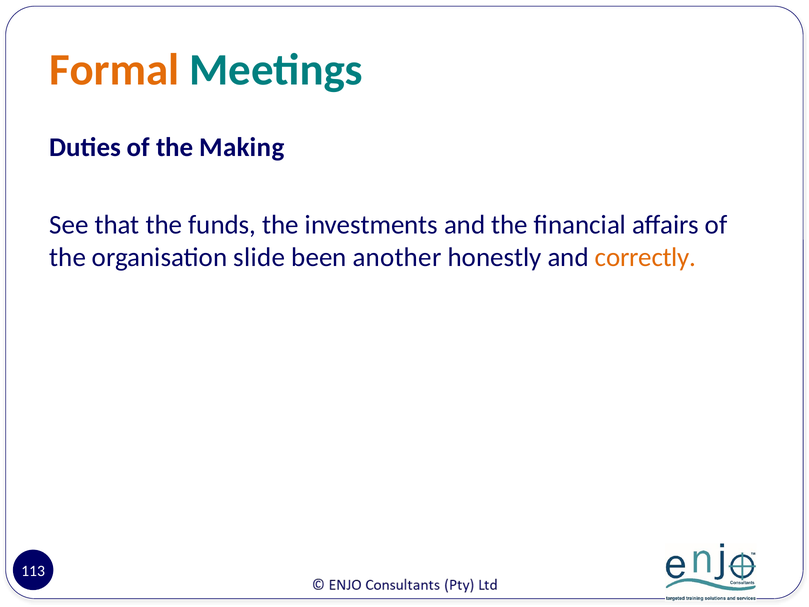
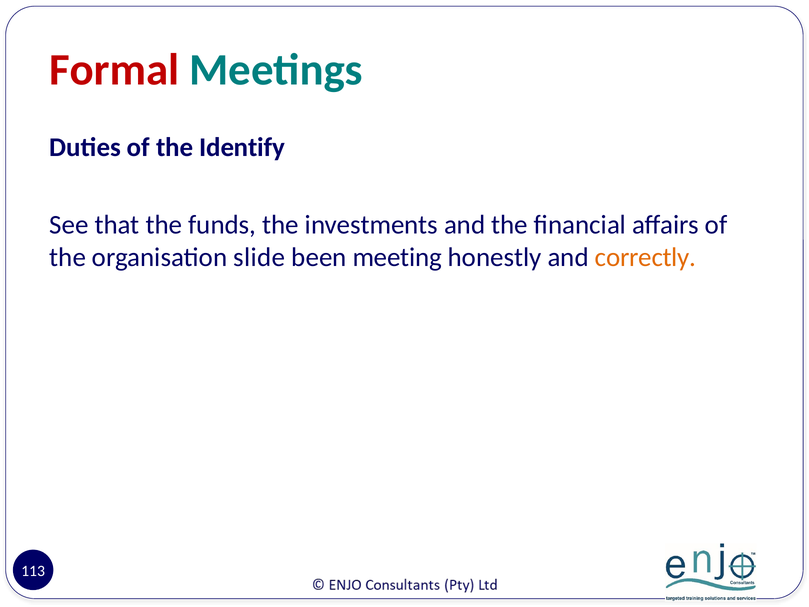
Formal colour: orange -> red (114, 70)
Making: Making -> Identify (242, 147)
another: another -> meeting (397, 257)
